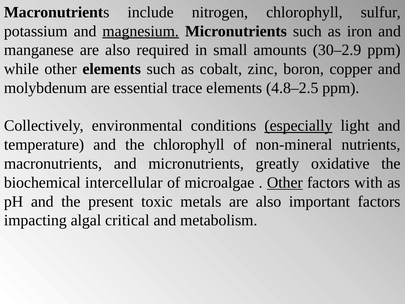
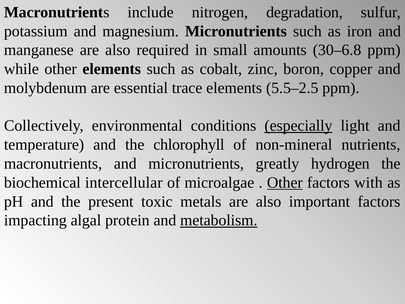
nitrogen chlorophyll: chlorophyll -> degradation (304, 12)
magnesium underline: present -> none (141, 31)
30–2.9: 30–2.9 -> 30–6.8 (337, 50)
4.8–2.5: 4.8–2.5 -> 5.5–2.5 (292, 88)
oxidative: oxidative -> hydrogen (340, 163)
critical: critical -> protein (127, 220)
metabolism underline: none -> present (219, 220)
